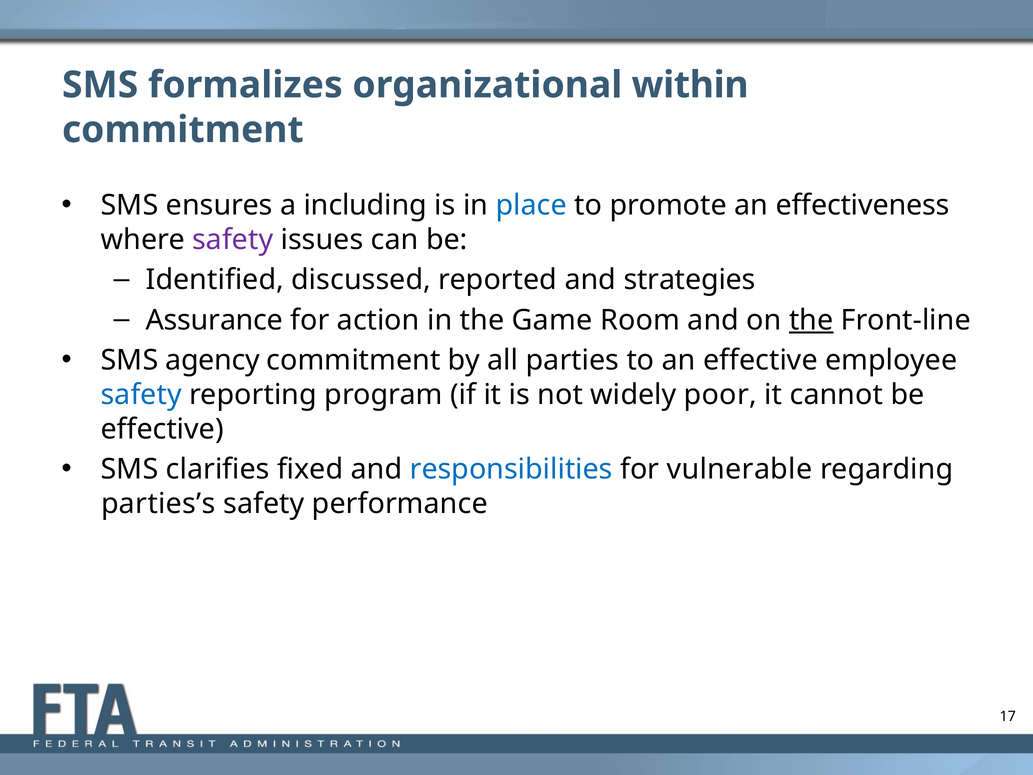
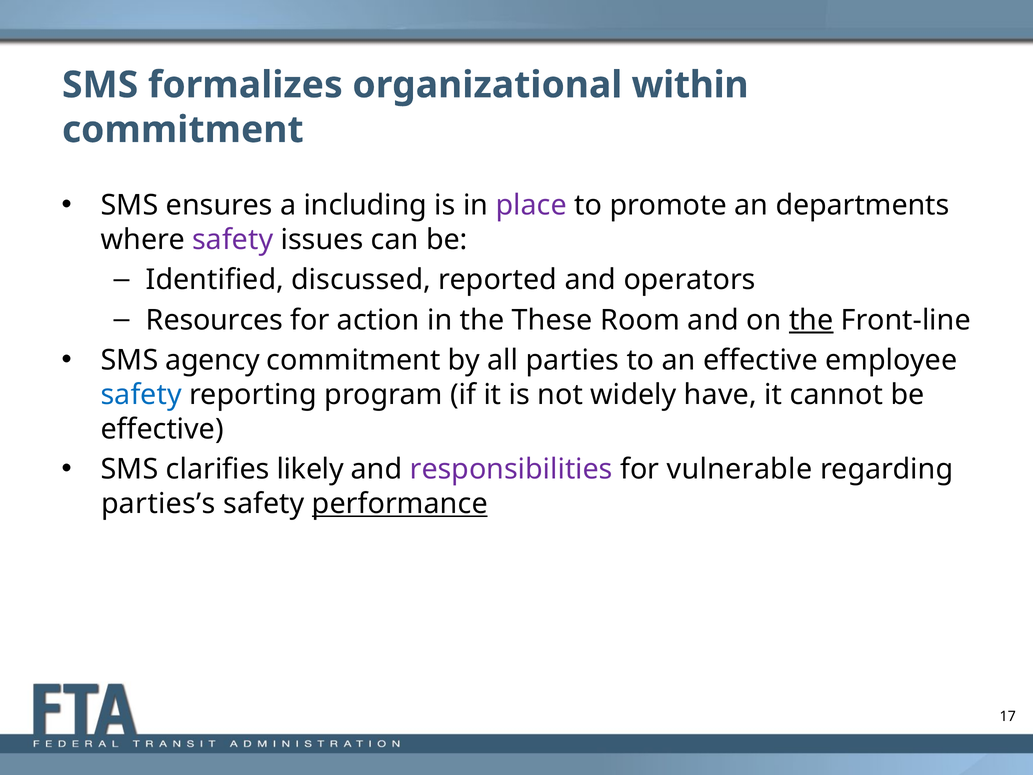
place colour: blue -> purple (531, 205)
effectiveness: effectiveness -> departments (863, 205)
strategies: strategies -> operators (690, 280)
Assurance: Assurance -> Resources (214, 320)
Game: Game -> These (552, 320)
poor: poor -> have (720, 395)
fixed: fixed -> likely (310, 469)
responsibilities colour: blue -> purple (511, 469)
performance underline: none -> present (400, 504)
